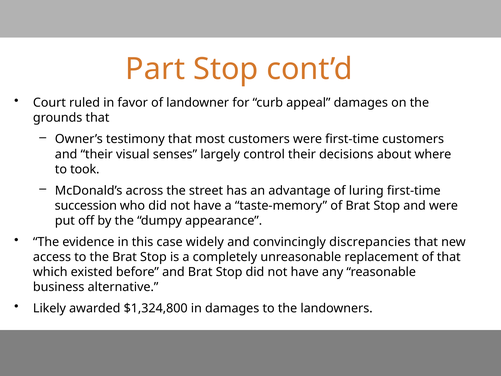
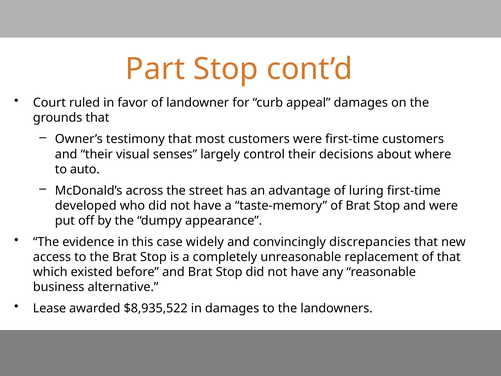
took: took -> auto (85, 169)
succession: succession -> developed (86, 205)
Likely: Likely -> Lease (50, 308)
$1,324,800: $1,324,800 -> $8,935,522 (156, 308)
